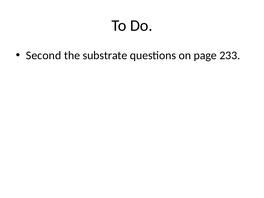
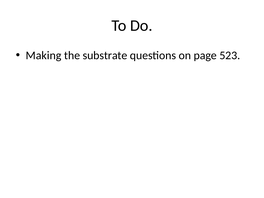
Second: Second -> Making (44, 55)
233: 233 -> 523 (230, 55)
